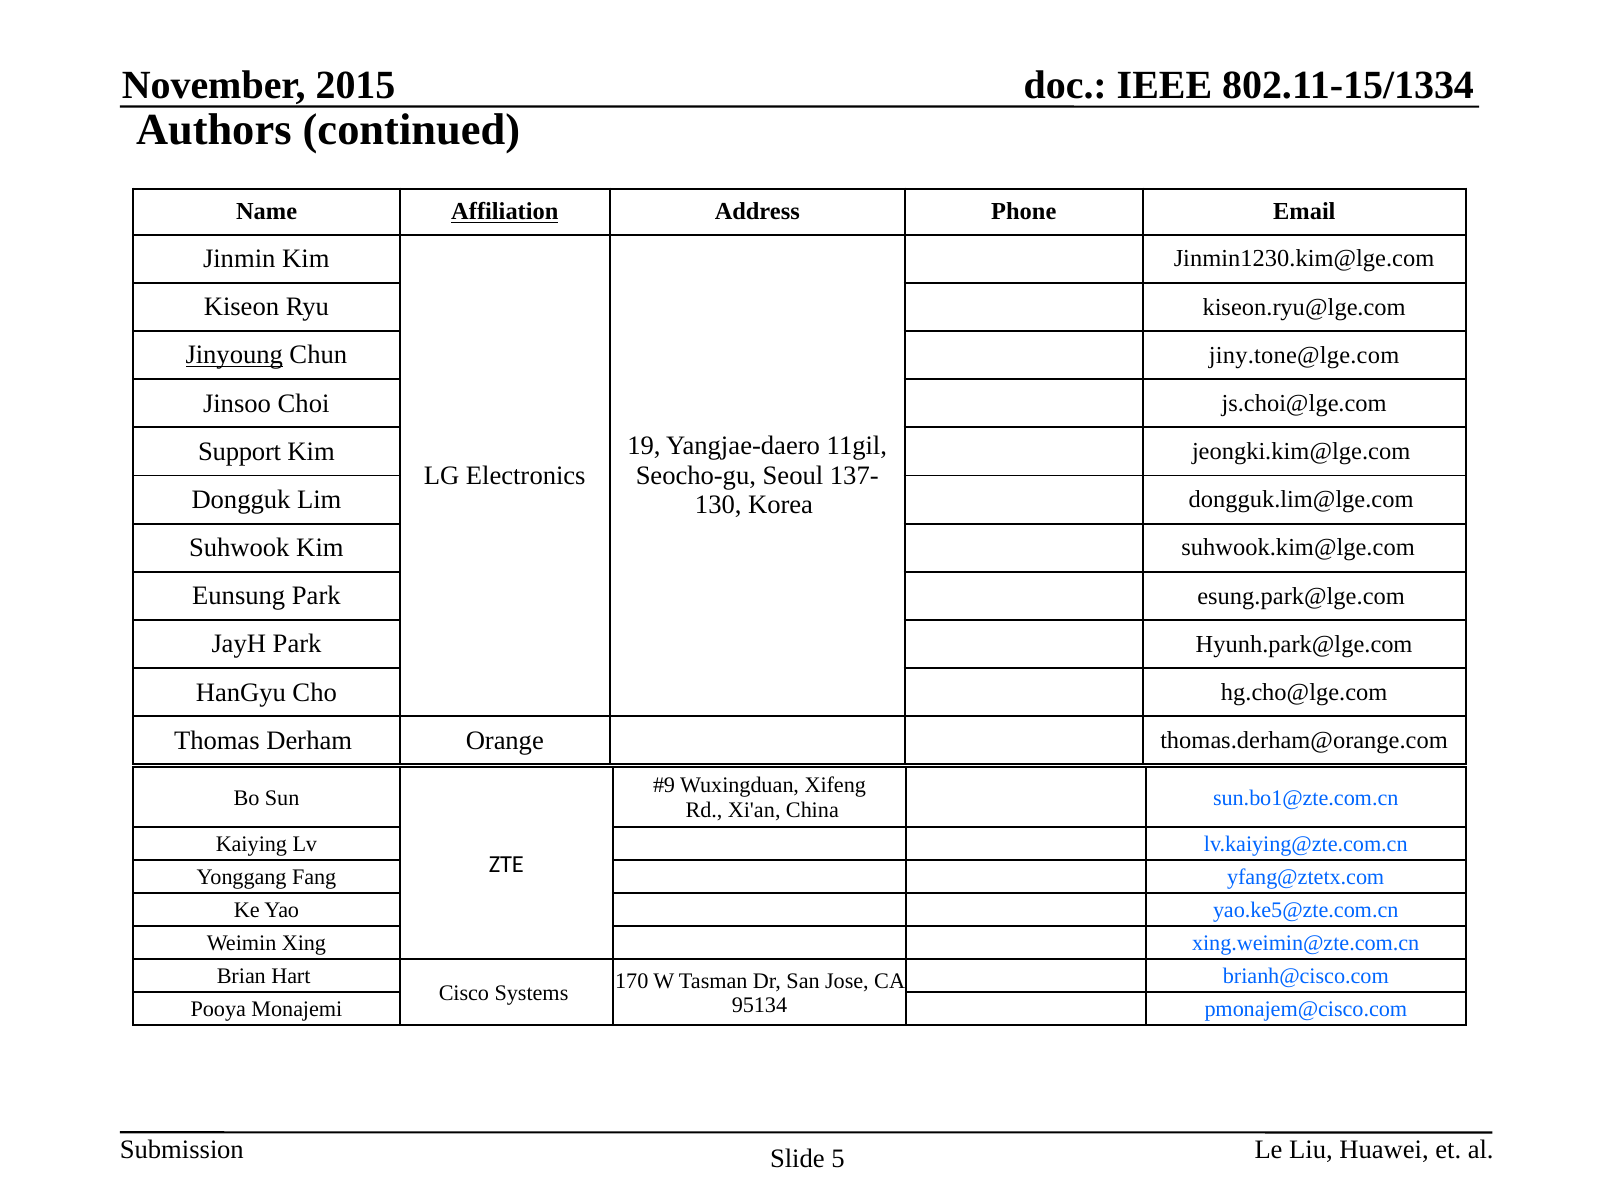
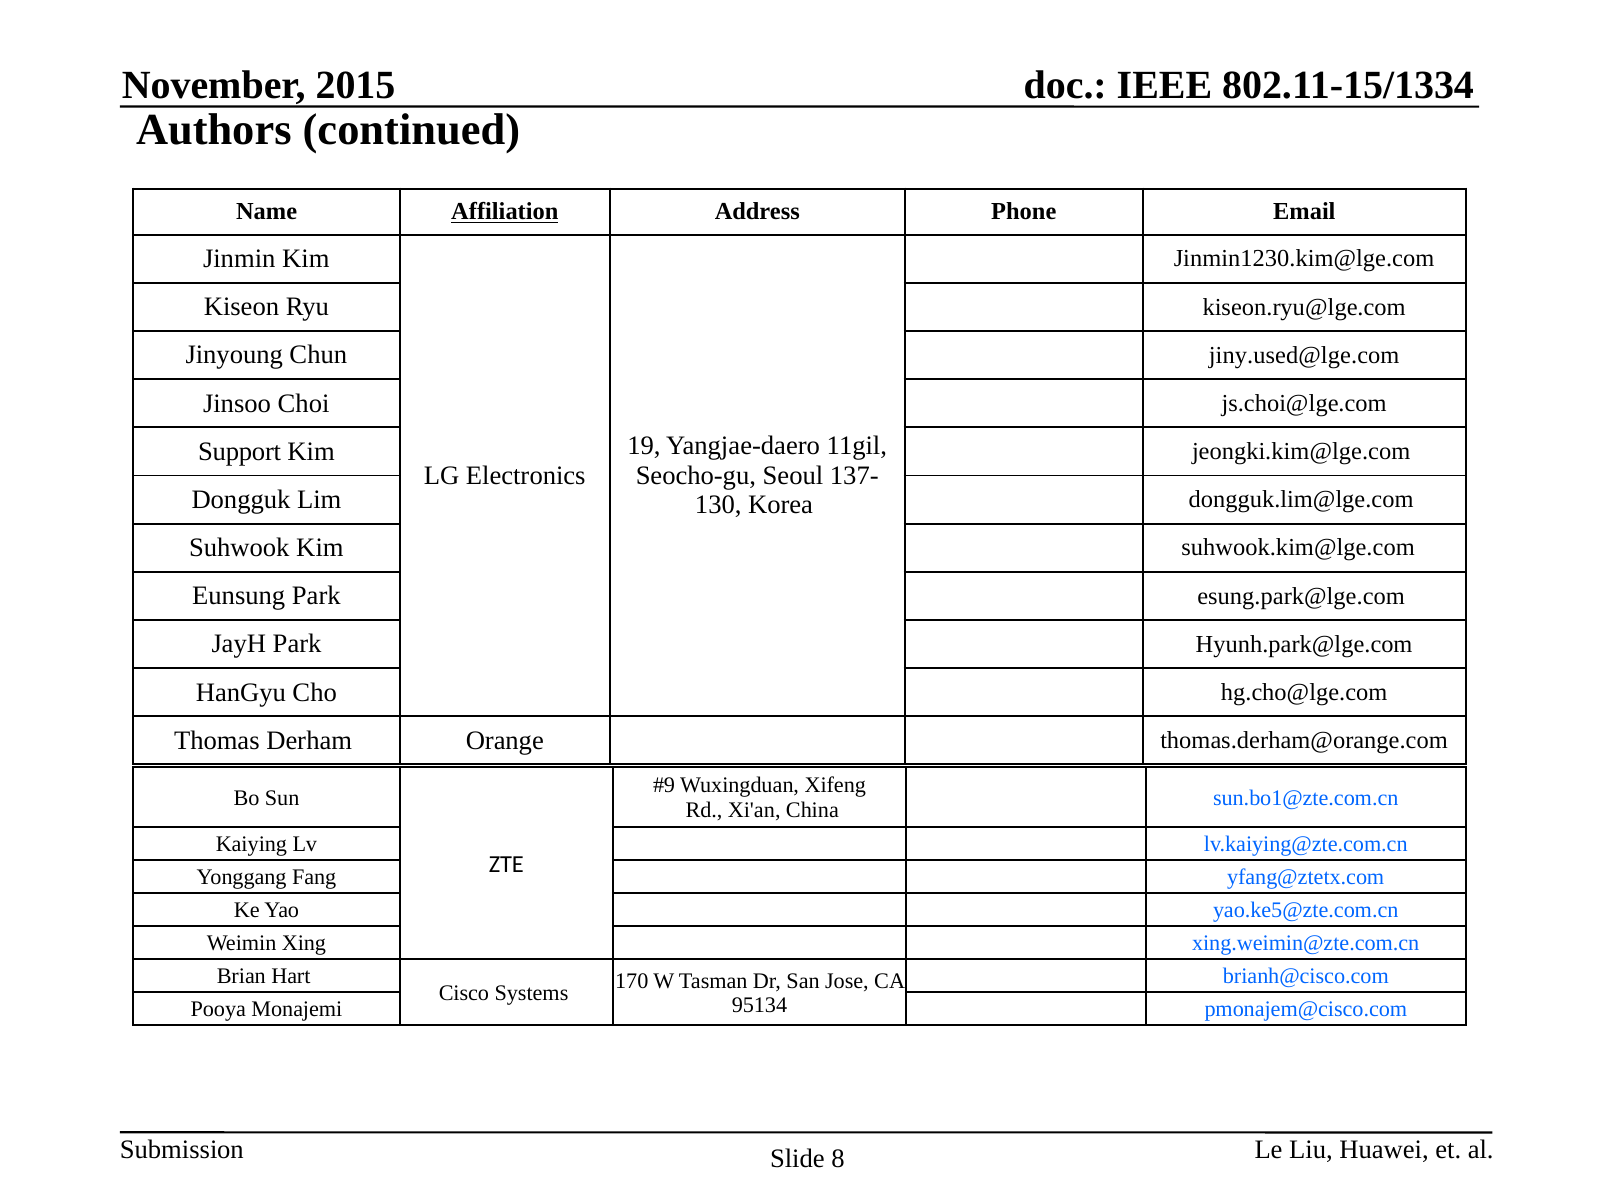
Jinyoung underline: present -> none (234, 355)
jiny.tone@lge.com: jiny.tone@lge.com -> jiny.used@lge.com (1304, 355)
5: 5 -> 8 (838, 1159)
